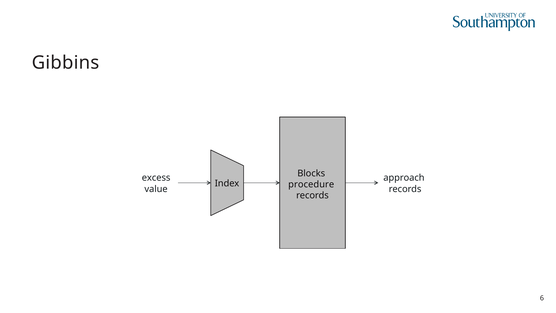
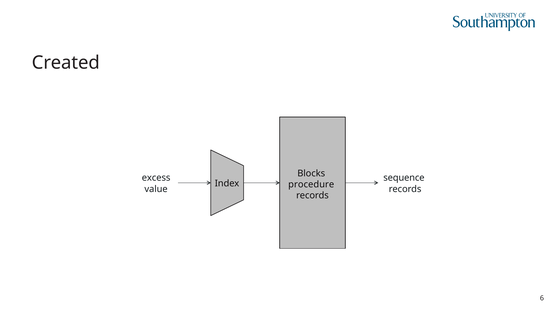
Gibbins: Gibbins -> Created (66, 63)
approach: approach -> sequence (404, 178)
